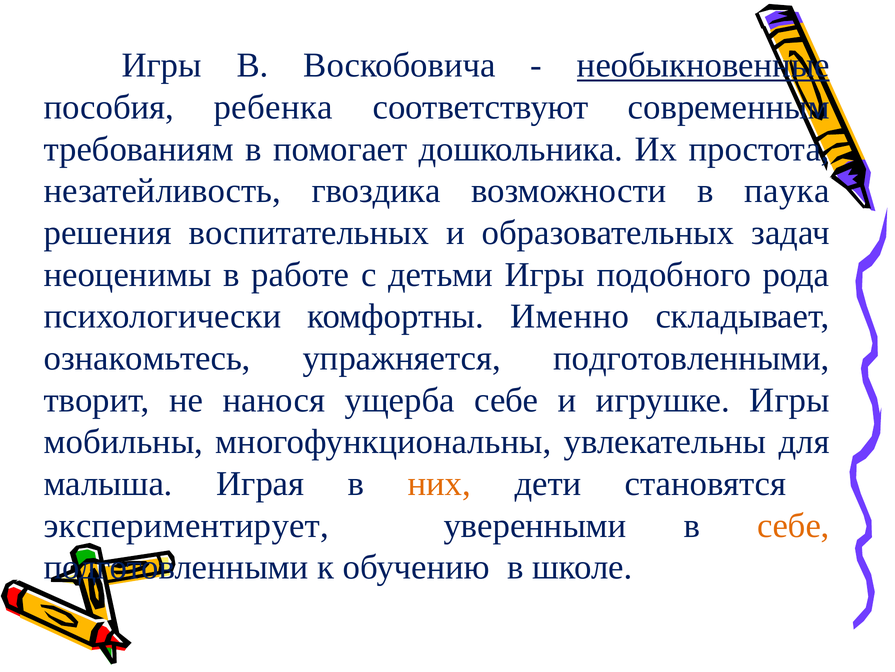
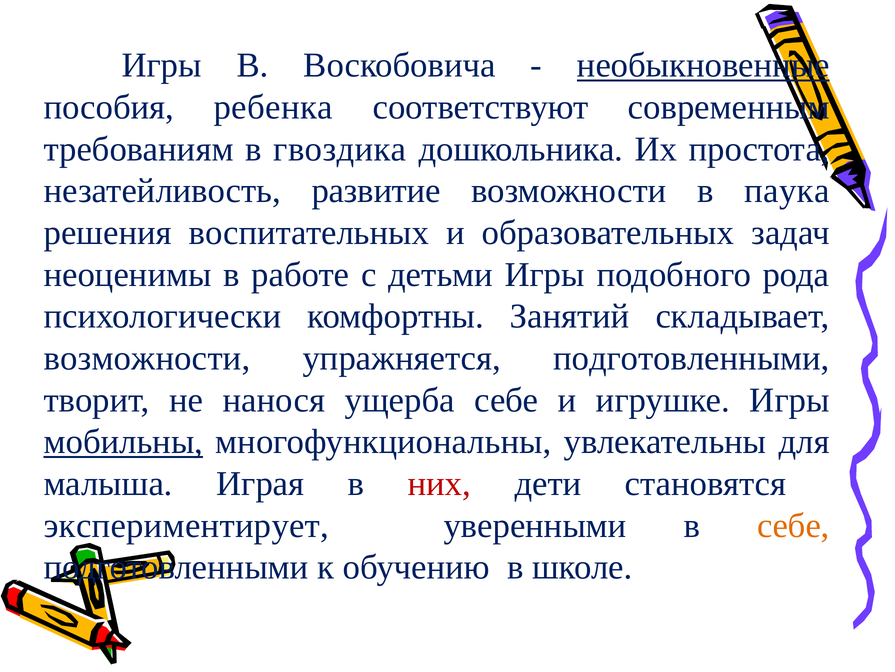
помогает: помогает -> гвоздика (340, 149)
гвоздика: гвоздика -> развитие (376, 191)
Именно: Именно -> Занятий (570, 316)
ознакомьтесь: ознакомьтесь -> возможности (147, 358)
мобильны underline: none -> present (123, 441)
них colour: orange -> red (439, 483)
